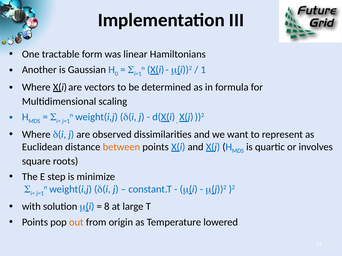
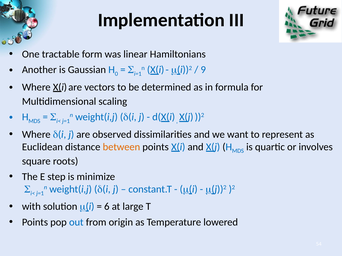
1: 1 -> 9 (203, 70)
8: 8 -> 6 (107, 207)
out colour: orange -> blue (76, 223)
